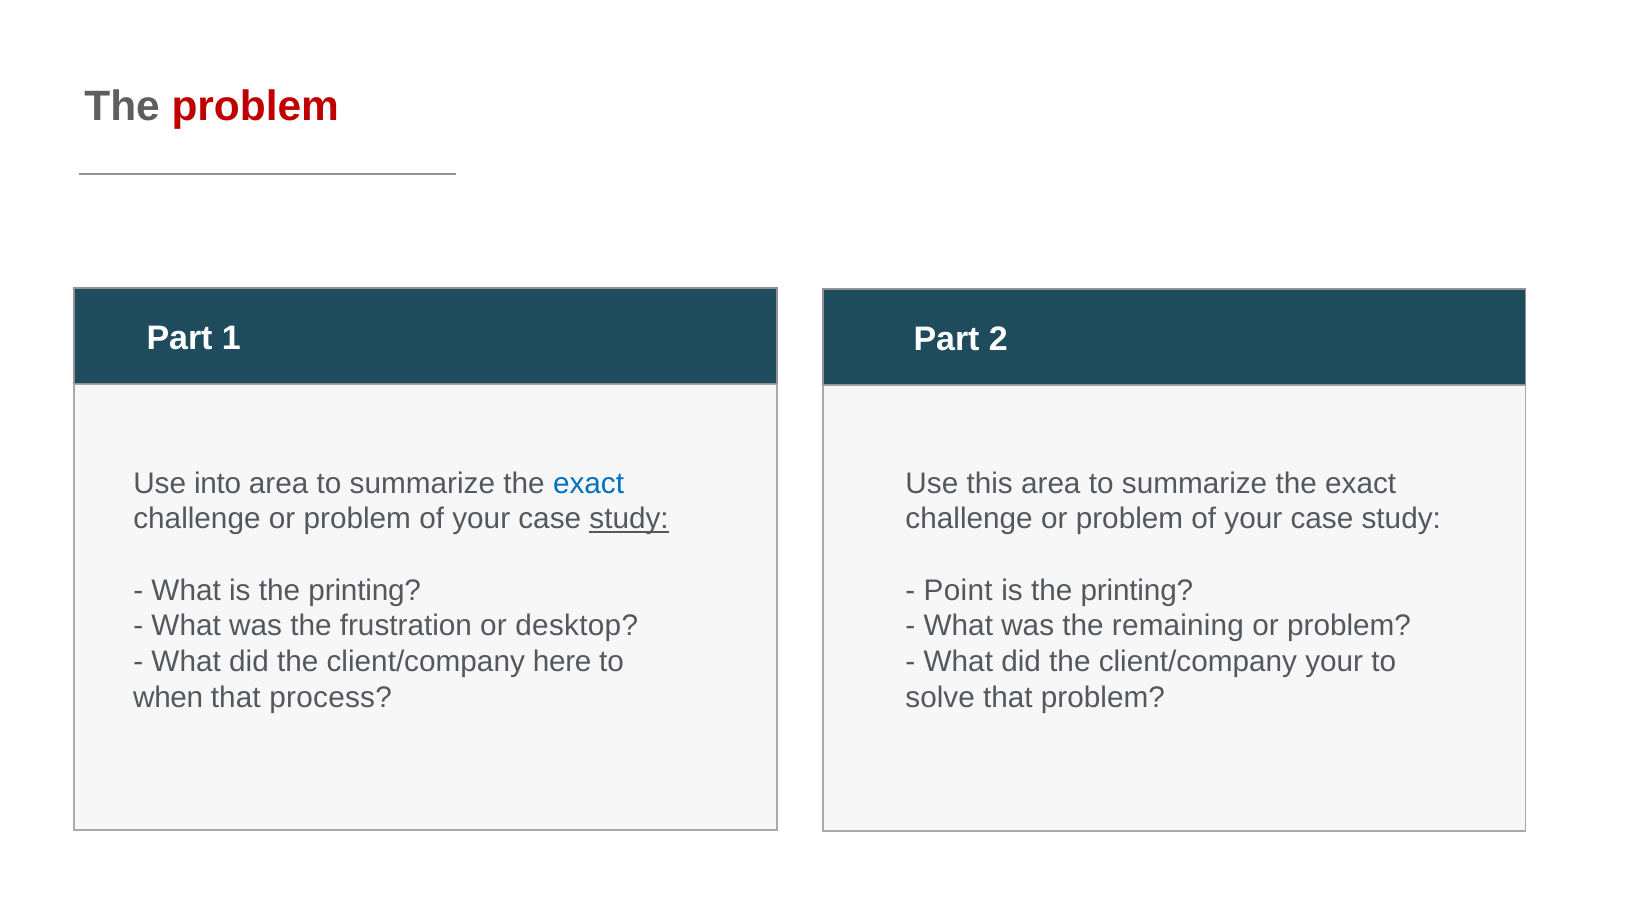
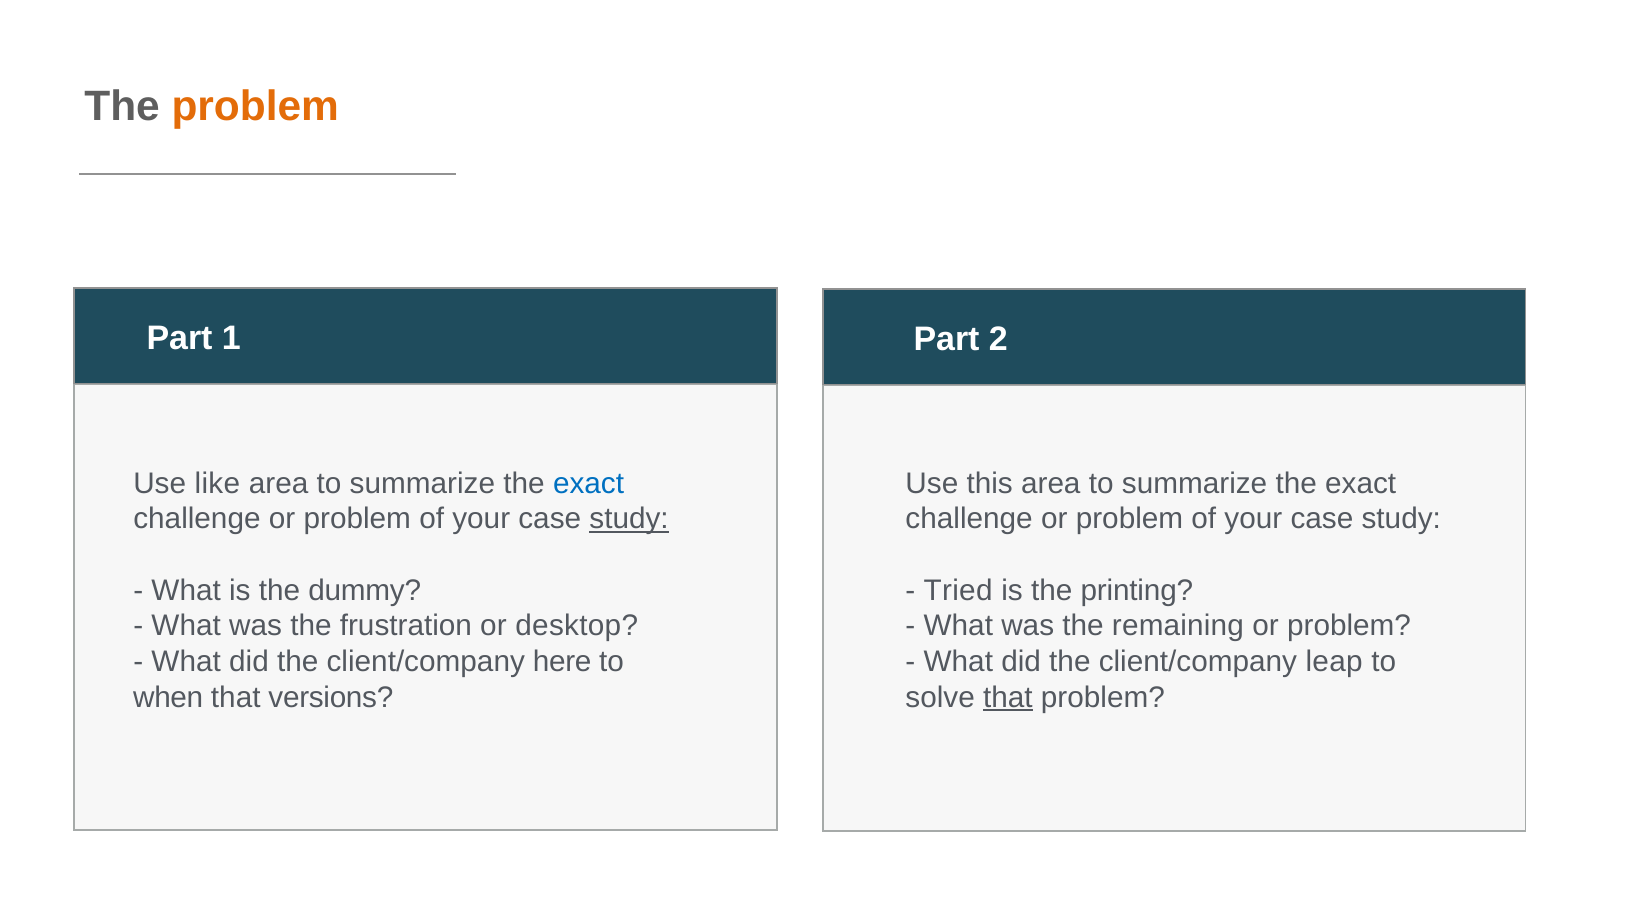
problem colour: red -> orange (255, 106)
into: into -> like (217, 483)
What is the printing: printing -> dummy (365, 590)
Point: Point -> Tried (958, 590)
client/company your: your -> leap (1334, 662)
process: process -> versions (331, 697)
that underline: none -> present (1008, 697)
